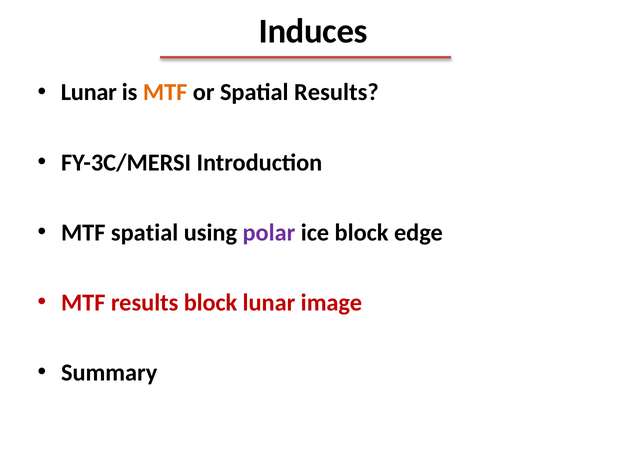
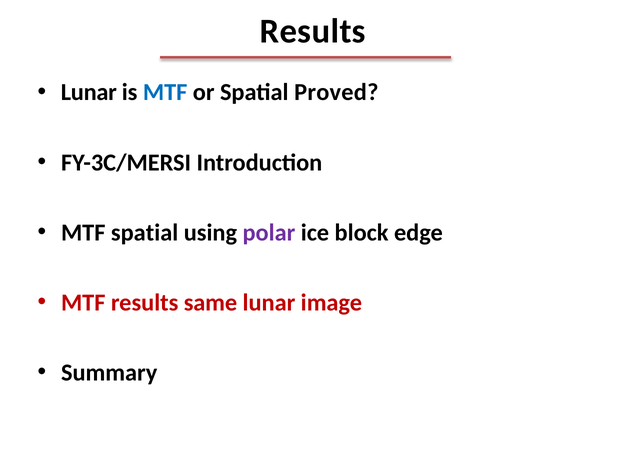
Induces: Induces -> Results (313, 31)
MTF colour: orange -> blue (165, 92)
Spatial Results: Results -> Proved (336, 92)
results block: block -> same (210, 302)
